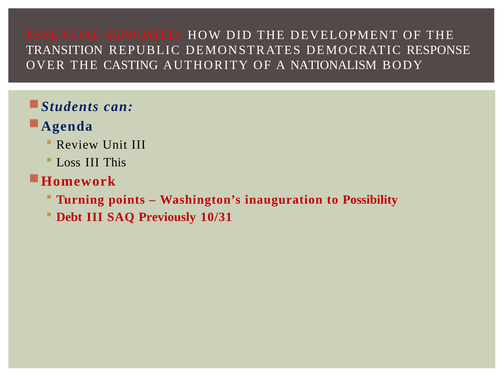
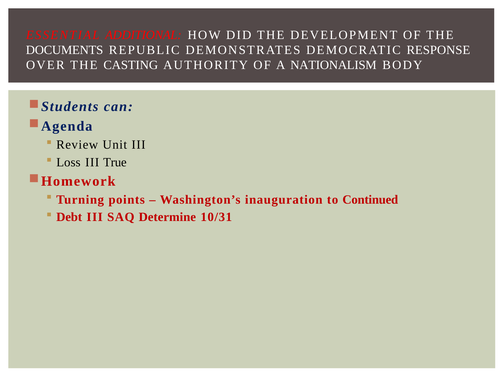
SUPPORTED: SUPPORTED -> ADDITIONAL (143, 35)
TRANSITION: TRANSITION -> DOCUMENTS (65, 50)
This: This -> True (115, 162)
Possibility: Possibility -> Continued (370, 200)
Previously: Previously -> Determine (167, 217)
